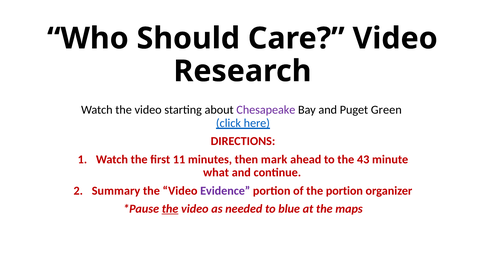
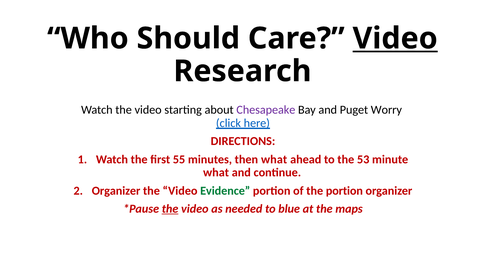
Video underline: none -> present (395, 38)
Green: Green -> Worry (386, 110)
11: 11 -> 55 (179, 160)
then mark: mark -> what (274, 160)
43: 43 -> 53 (363, 160)
Summary: Summary -> Organizer (116, 191)
Evidence colour: purple -> green (225, 191)
